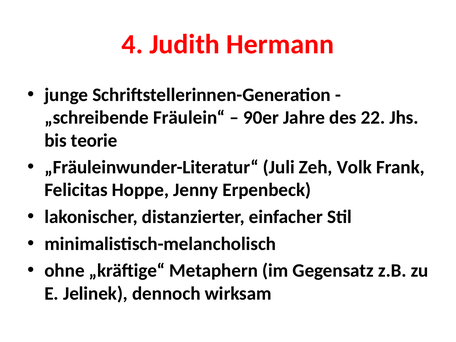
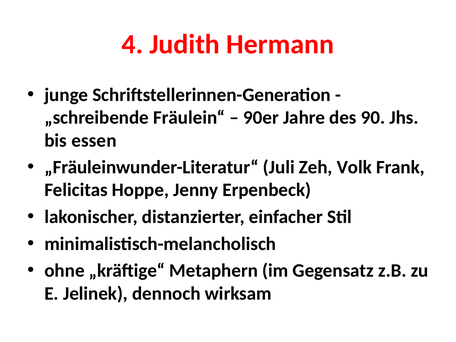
22: 22 -> 90 (373, 118)
teorie: teorie -> essen (94, 140)
